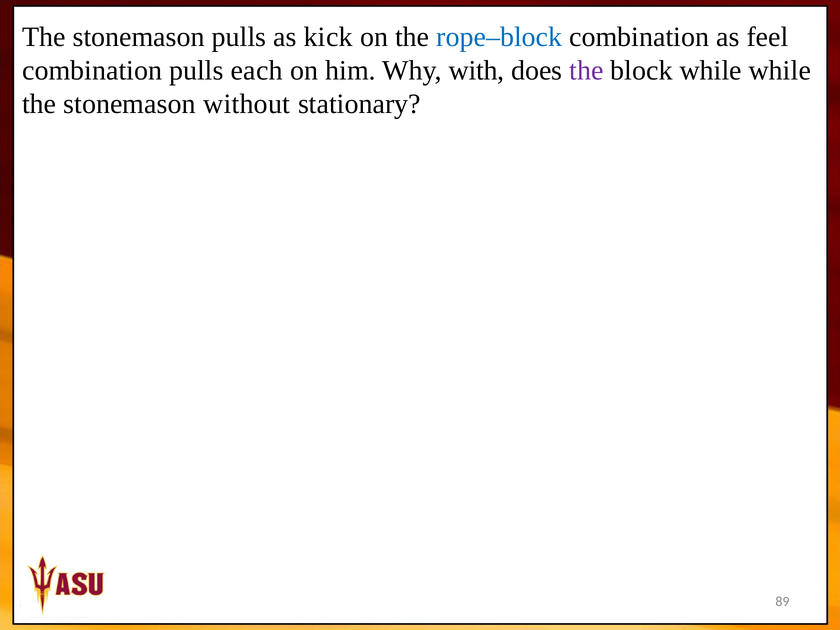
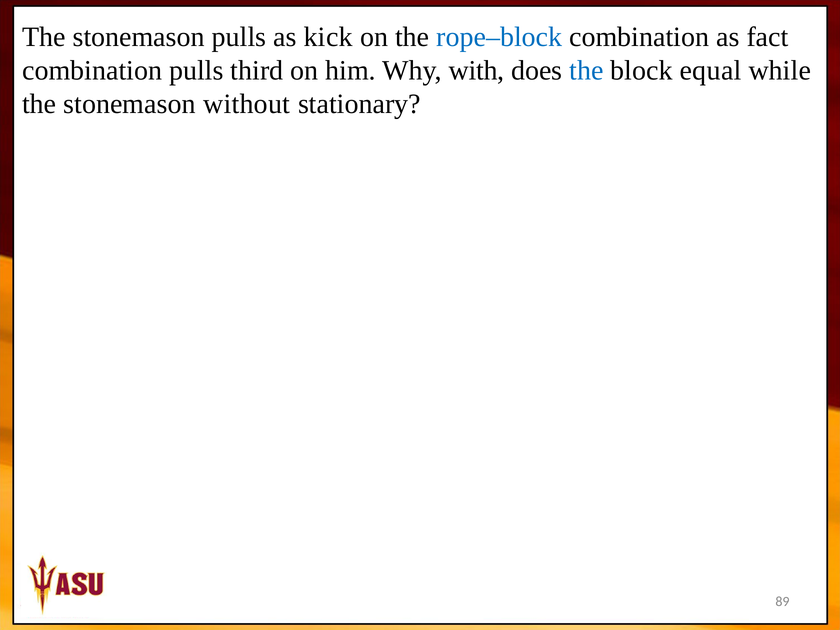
feel: feel -> fact (767, 37)
each: each -> third (257, 70)
the colour: purple -> blue (586, 70)
block while: while -> equal (711, 70)
